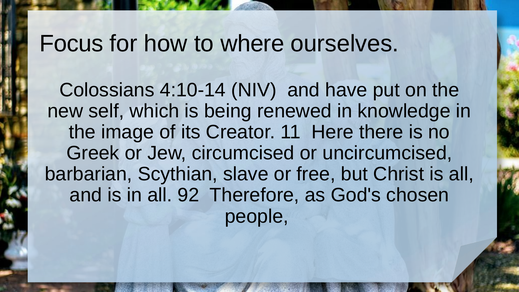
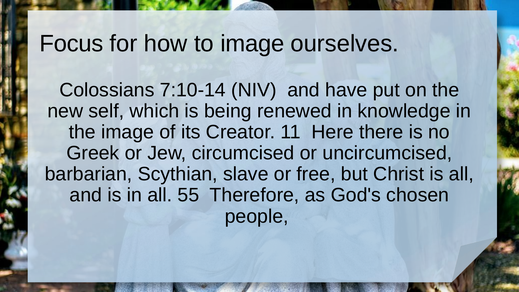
to where: where -> image (252, 44)
4:10-14: 4:10-14 -> 7:10-14 (193, 90)
92: 92 -> 55 (188, 195)
